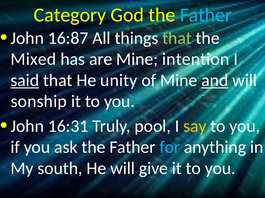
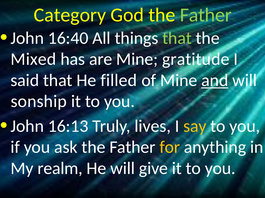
Father colour: light blue -> light green (206, 15)
16:87: 16:87 -> 16:40 (68, 38)
intention: intention -> gratitude (196, 59)
said underline: present -> none (25, 81)
unity: unity -> filled (119, 81)
16:31: 16:31 -> 16:13 (68, 127)
pool: pool -> lives (153, 127)
for colour: light blue -> yellow (170, 148)
south: south -> realm (60, 169)
